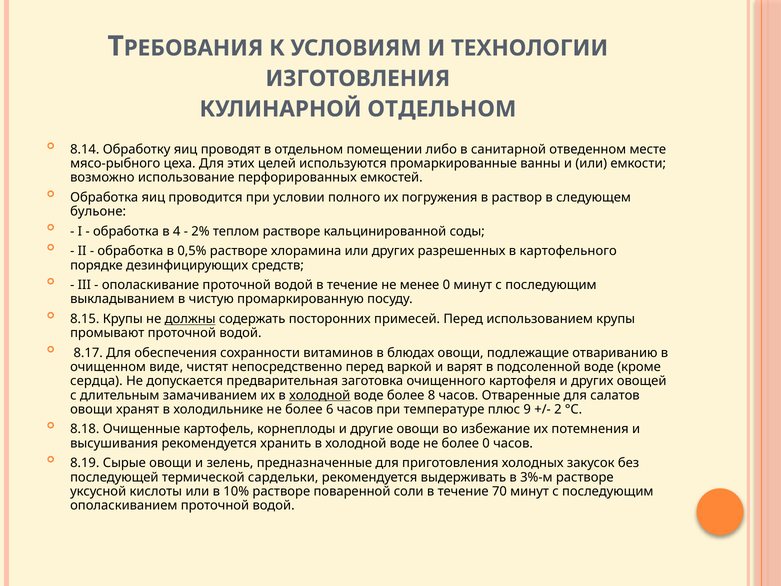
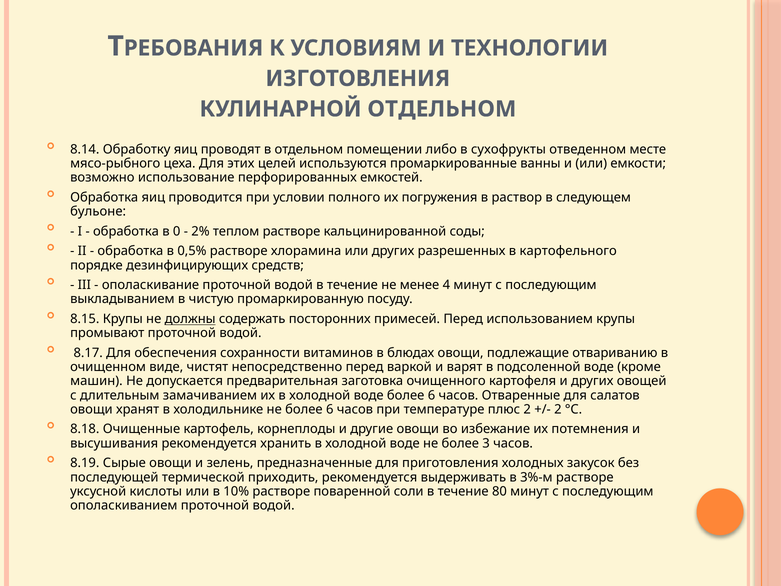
санитарной: санитарной -> сухофрукты (508, 149)
4: 4 -> 0 (177, 231)
менее 0: 0 -> 4 (446, 285)
сердца: сердца -> машин (96, 381)
холодной underline: present -> none (320, 395)
воде более 8: 8 -> 6 (431, 395)
плюс 9: 9 -> 2 (527, 409)
более 0: 0 -> 3 (486, 443)
сардельки: сардельки -> приходить (283, 477)
70: 70 -> 80 (499, 491)
